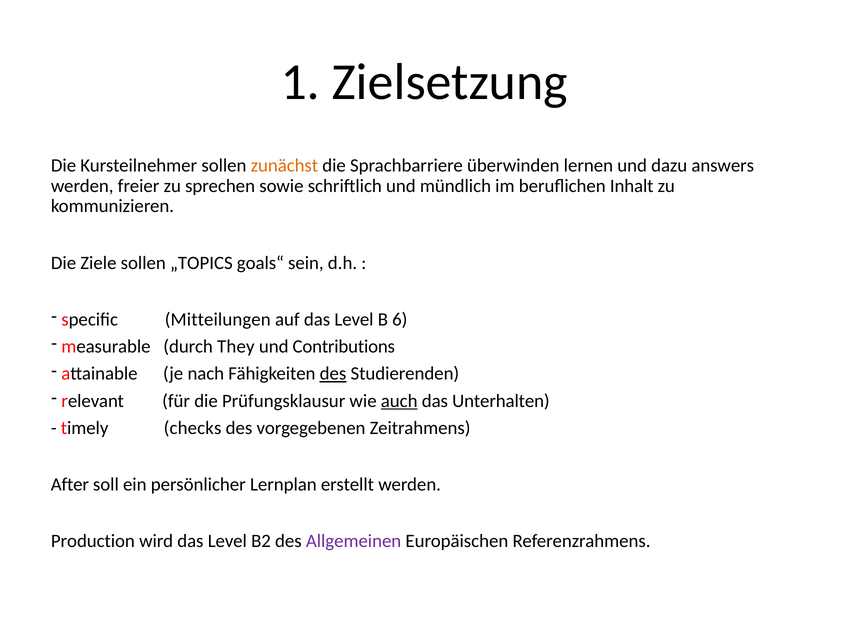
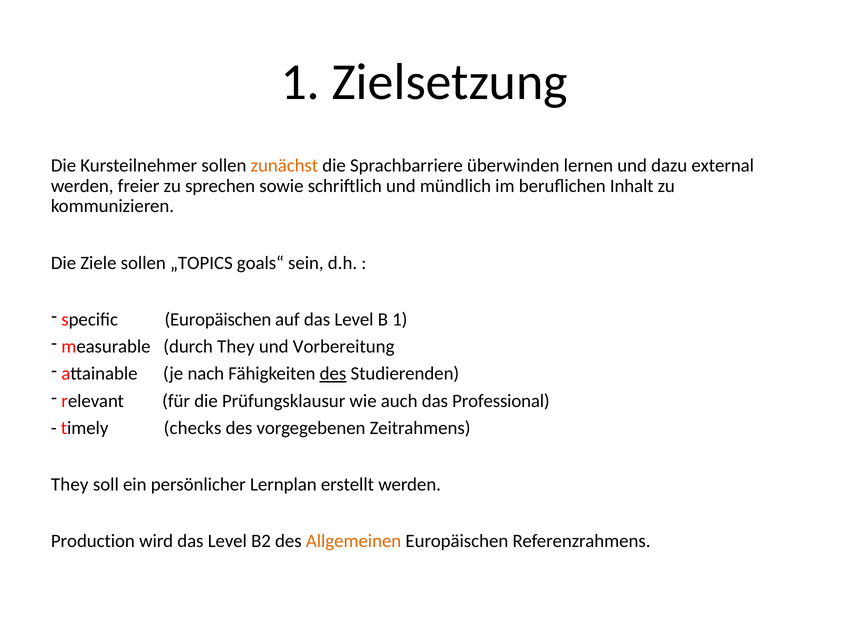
answers: answers -> external (723, 165)
specific Mitteilungen: Mitteilungen -> Europäischen (218, 319)
B 6: 6 -> 1 (400, 319)
Contributions: Contributions -> Vorbereitung (344, 346)
auch underline: present -> none (399, 401)
Unterhalten: Unterhalten -> Professional (501, 401)
After: After -> They (70, 484)
Allgemeinen colour: purple -> orange (354, 541)
